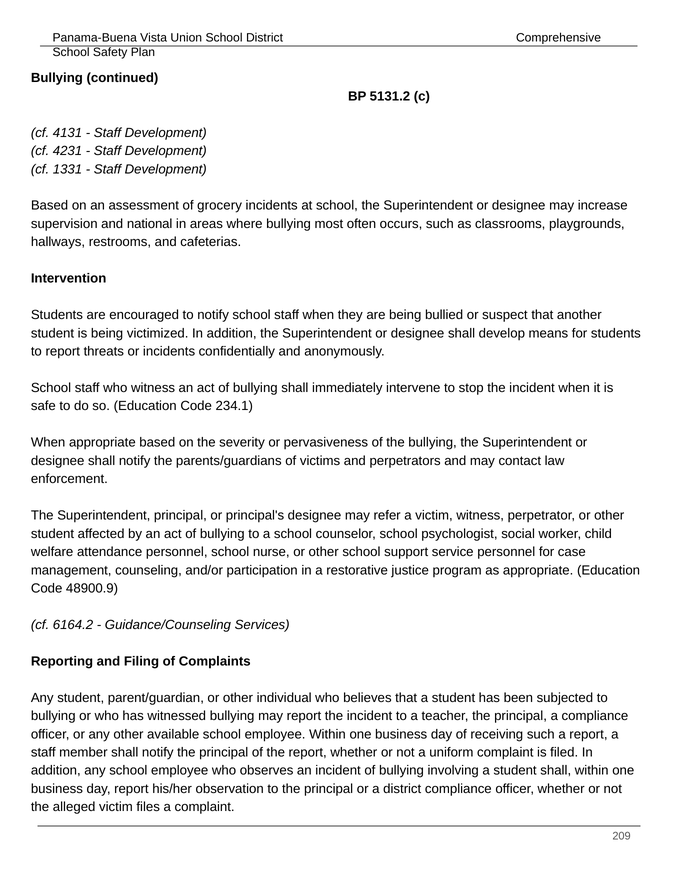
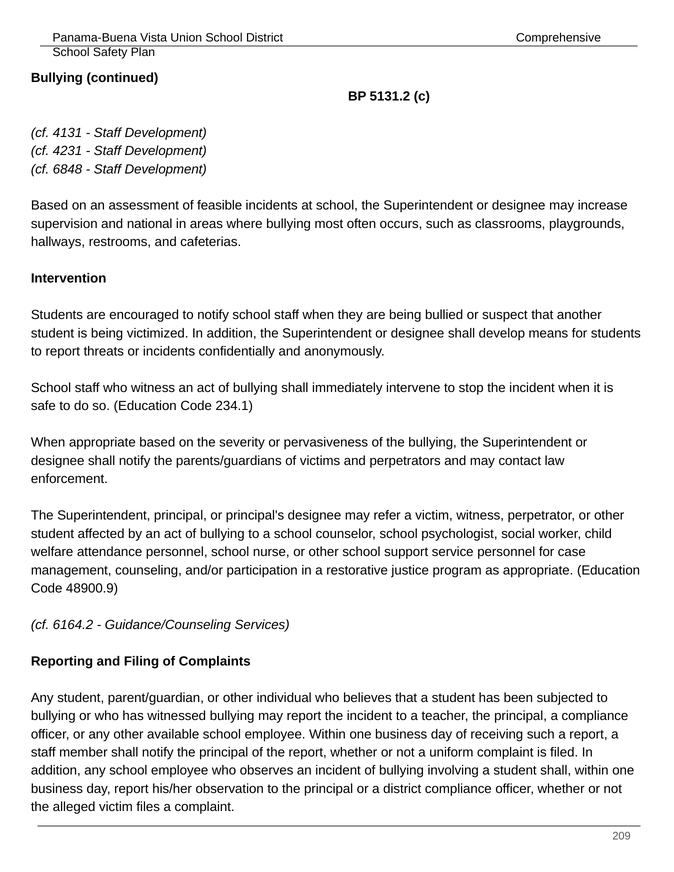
1331: 1331 -> 6848 (67, 169)
grocery: grocery -> feasible (220, 206)
